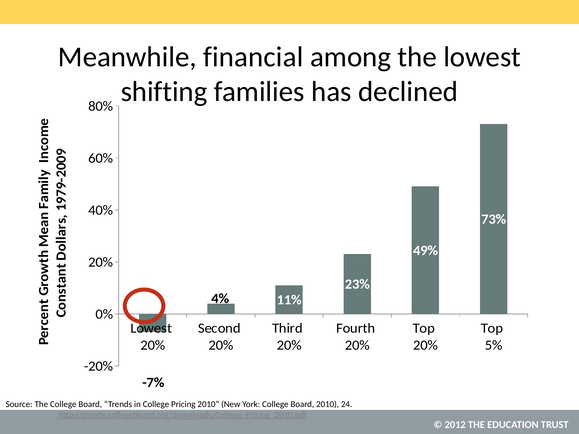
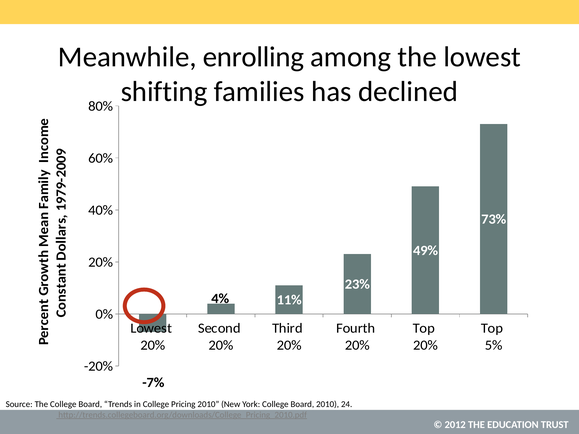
financial: financial -> enrolling (253, 57)
